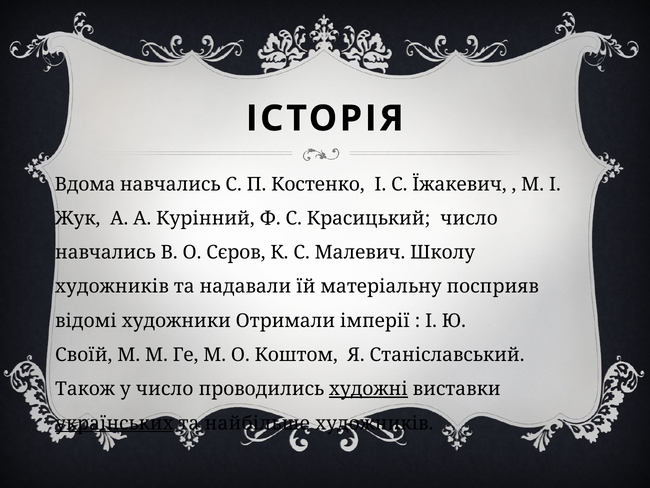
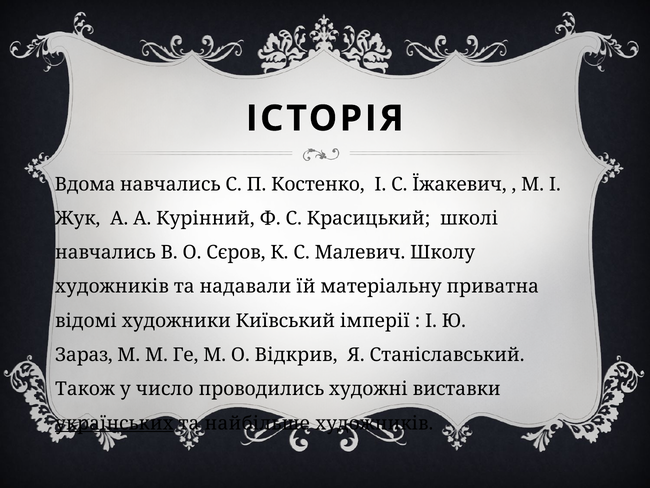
Красицький число: число -> школі (469, 218)
посприяв: посприяв -> приватна (493, 286)
Отримали: Отримали -> Київський (285, 321)
Своїй: Своїй -> Зараз (84, 355)
Коштом: Коштом -> Відкрив (296, 355)
художні underline: present -> none (368, 389)
